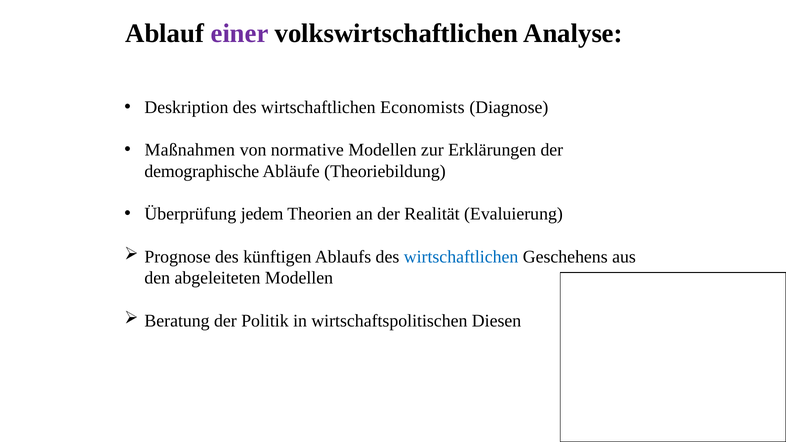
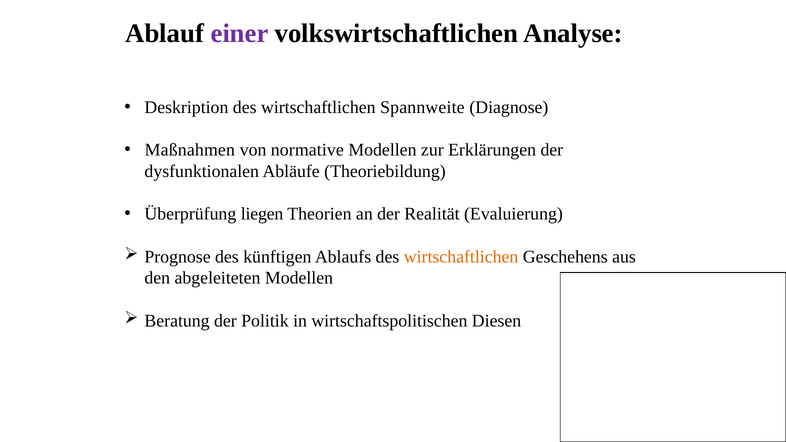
Economists: Economists -> Spannweite (422, 107)
demographische: demographische -> dysfunktionalen (202, 171)
jedem: jedem -> liegen (262, 214)
wirtschaftlichen colour: blue -> orange (461, 257)
